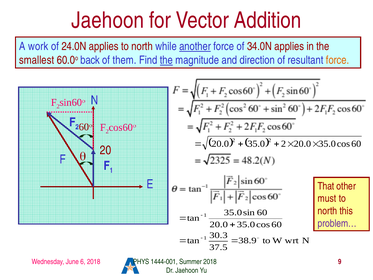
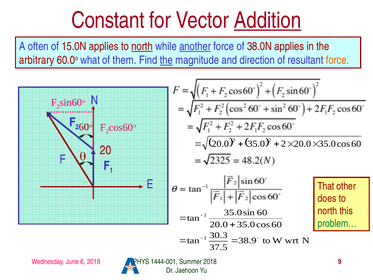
Jaehoon: Jaehoon -> Constant (108, 20)
Addition underline: none -> present (268, 20)
work: work -> often (38, 46)
24.0N: 24.0N -> 15.0N (74, 46)
north underline: none -> present (142, 46)
34.0N: 34.0N -> 38.0N (259, 46)
smallest: smallest -> arbitrary (37, 60)
back: back -> what (90, 60)
must: must -> does (327, 198)
problem… colour: purple -> green (337, 223)
